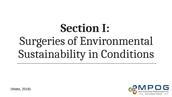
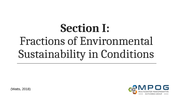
Surgeries: Surgeries -> Fractions (42, 41)
